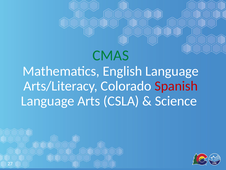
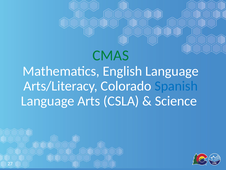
Spanish colour: red -> blue (176, 86)
